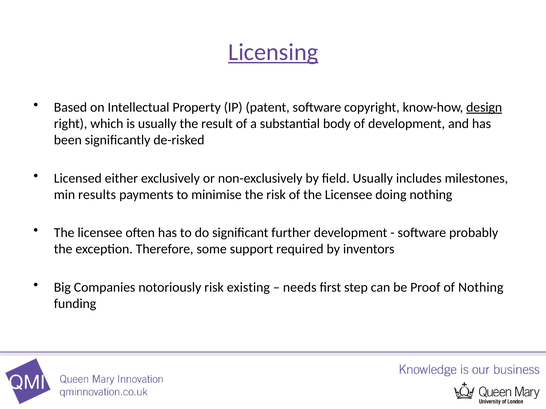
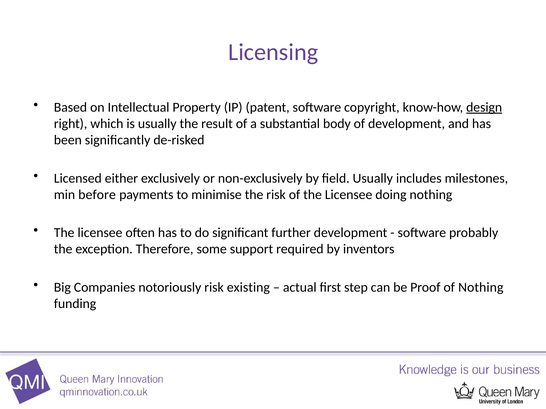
Licensing underline: present -> none (273, 52)
results: results -> before (97, 195)
needs: needs -> actual (300, 288)
